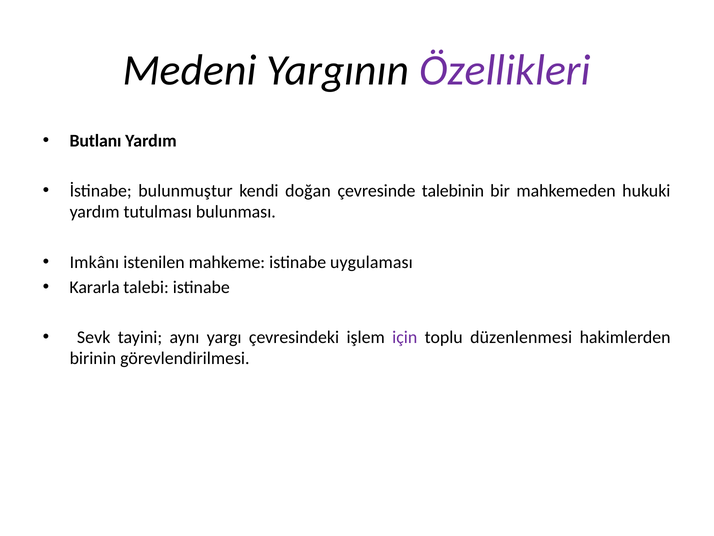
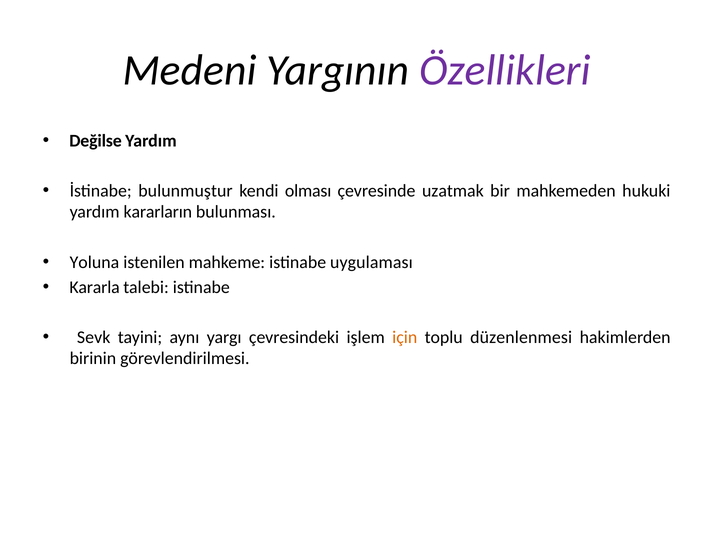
Butlanı: Butlanı -> Değilse (96, 140)
doğan: doğan -> olması (308, 190)
talebinin: talebinin -> uzatmak (453, 190)
tutulması: tutulması -> kararların (158, 212)
Imkânı: Imkânı -> Yoluna (94, 262)
için colour: purple -> orange (405, 337)
